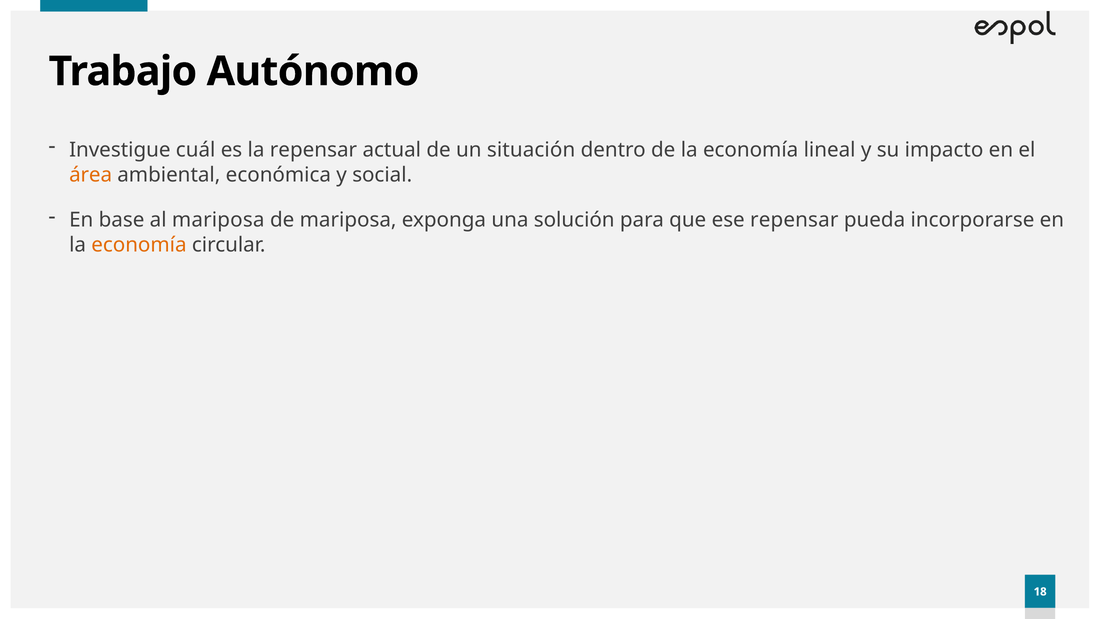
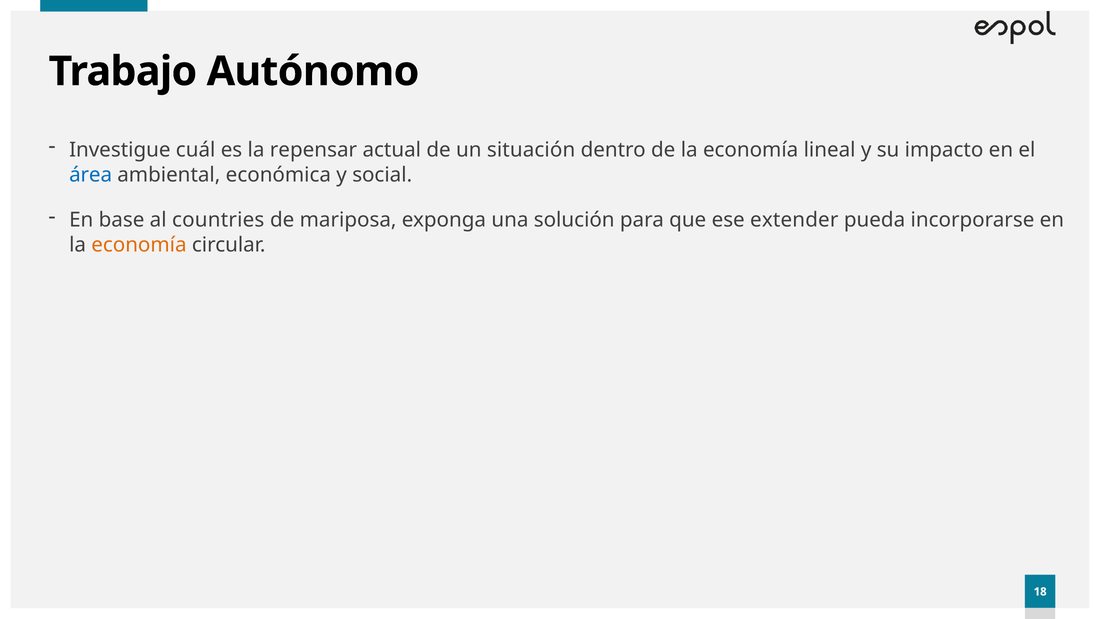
área colour: orange -> blue (91, 175)
al mariposa: mariposa -> countries (218, 220)
ese repensar: repensar -> extender (794, 220)
